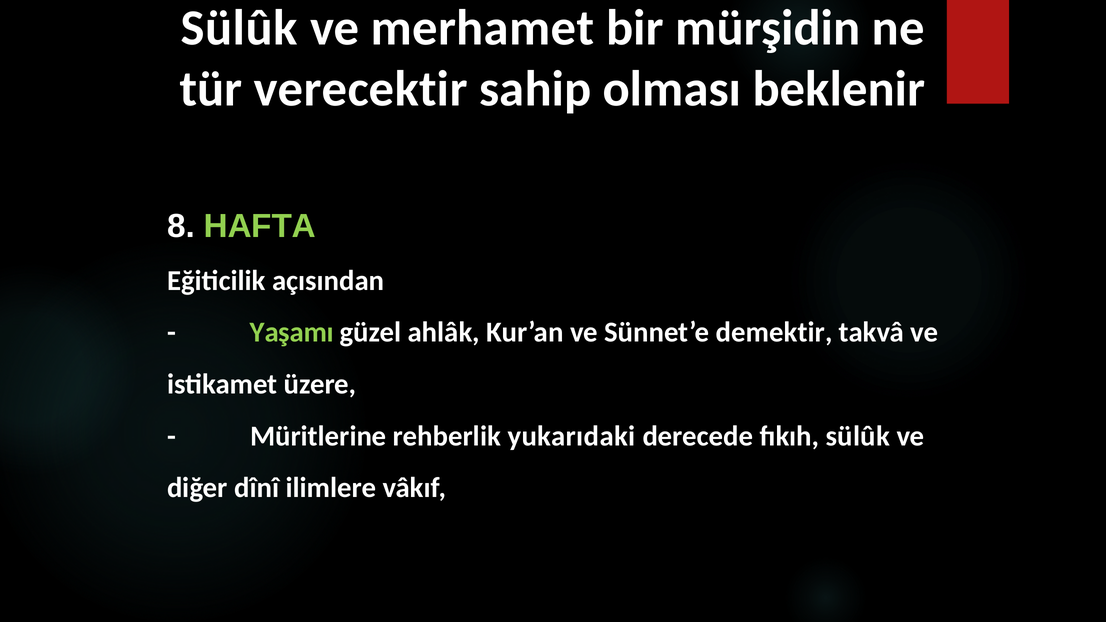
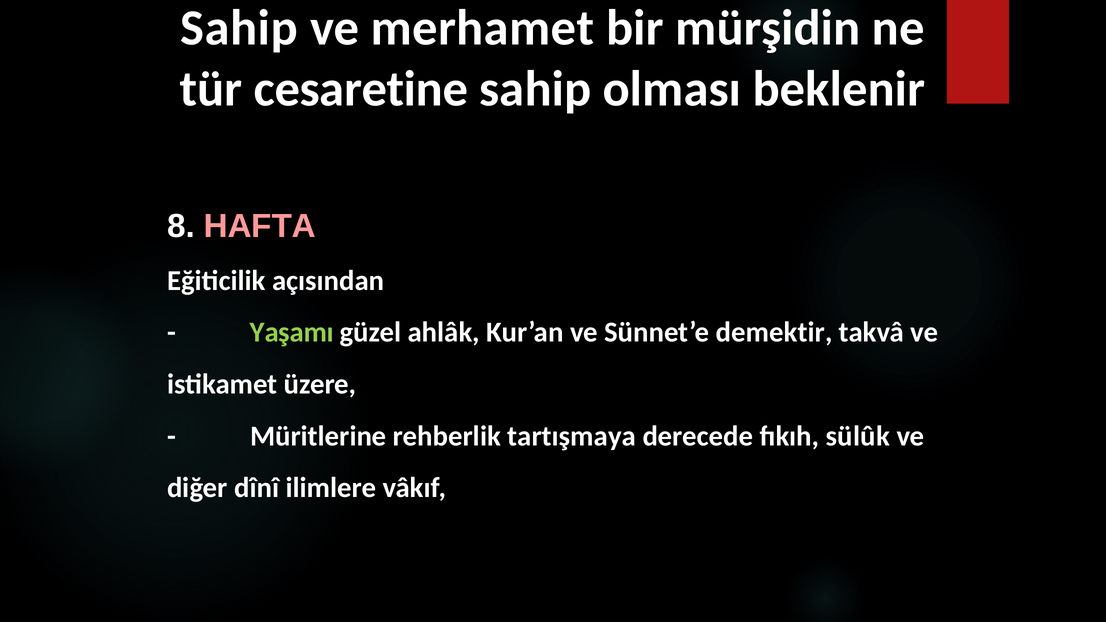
Sülûk: Sülûk -> Sahip (239, 28)
verecektir: verecektir -> cesaretine (361, 89)
HAFTA colour: light green -> pink (260, 226)
yukarıdaki: yukarıdaki -> tartışmaya (572, 436)
